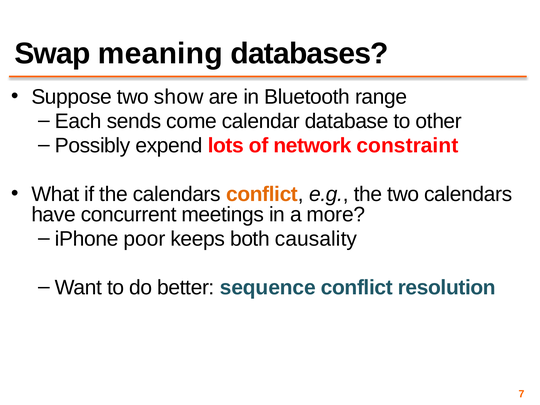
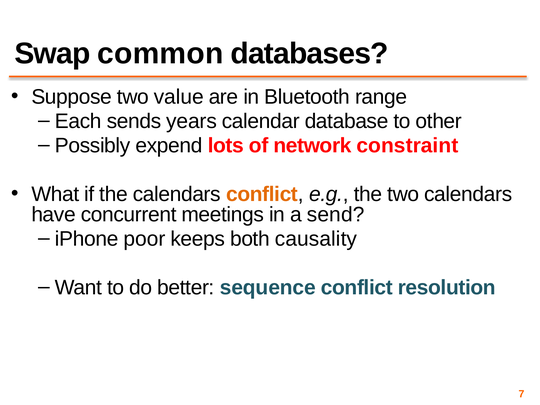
meaning: meaning -> common (160, 54)
show: show -> value (179, 97)
come: come -> years (192, 121)
more: more -> send (336, 215)
